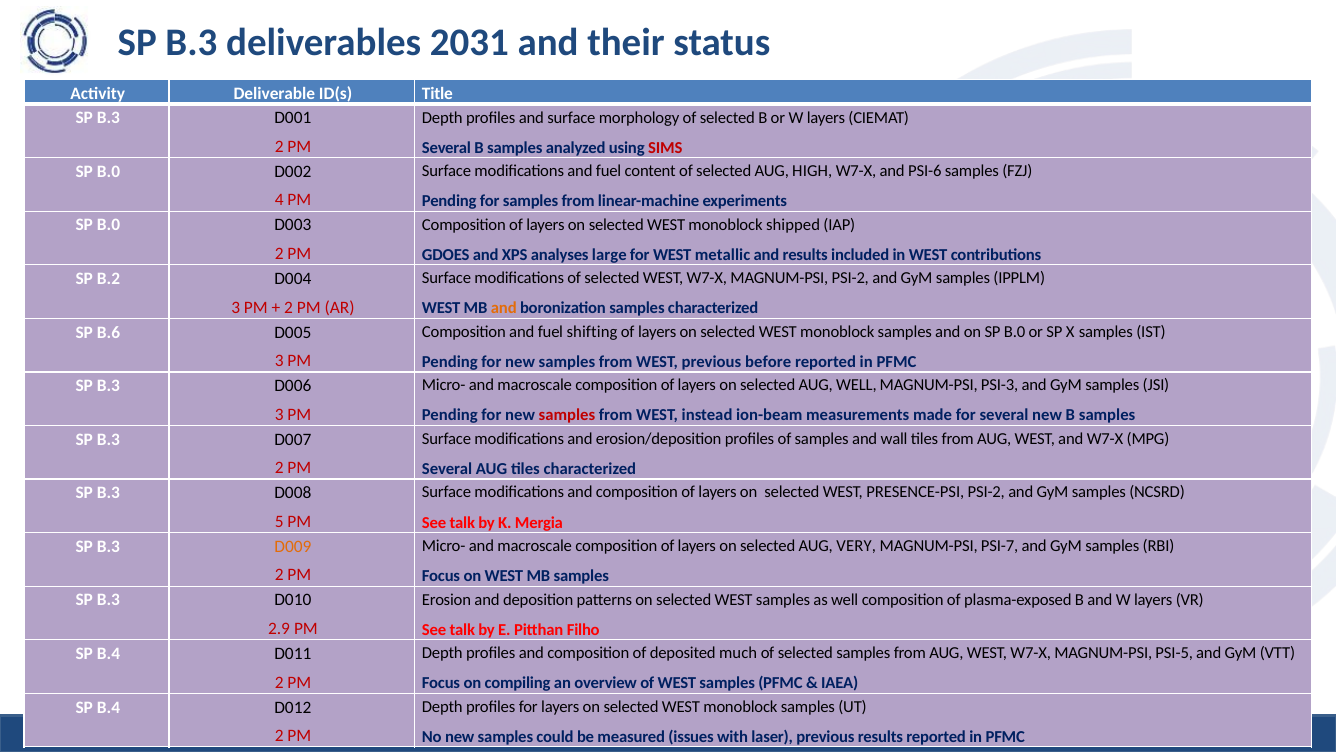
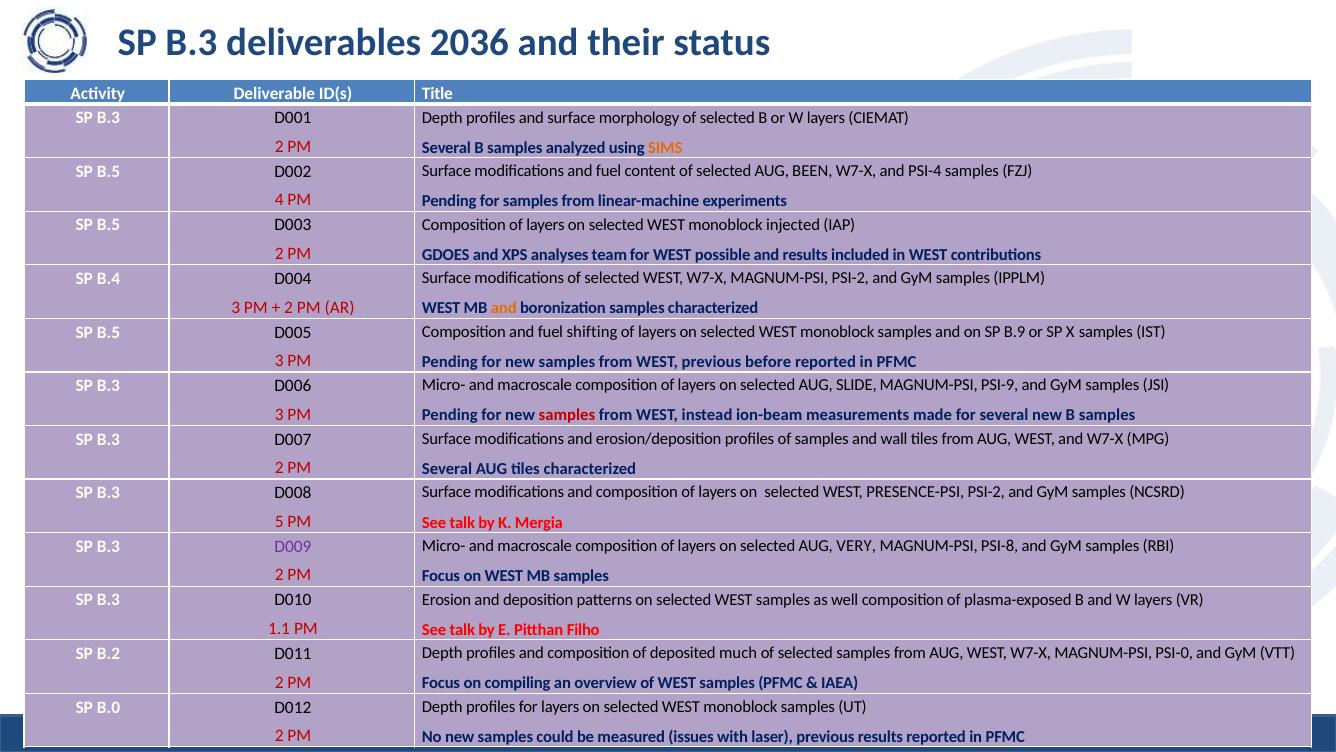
2031: 2031 -> 2036 (469, 42)
SIMS colour: red -> orange (665, 148)
HIGH: HIGH -> BEEN (812, 171)
PSI-6: PSI-6 -> PSI-4 (925, 171)
B.0: B.0 -> B.5 (108, 172)
shipped: shipped -> injected (793, 224)
B.0: B.0 -> B.5 (108, 225)
large: large -> team (609, 255)
metallic: metallic -> possible (723, 255)
B.2: B.2 -> B.4 (108, 279)
on SP B.0: B.0 -> B.9 (1015, 332)
B.6: B.6 -> B.5 (108, 332)
AUG WELL: WELL -> SLIDE (856, 385)
PSI-3: PSI-3 -> PSI-9 (1000, 385)
PSI-7: PSI-7 -> PSI-8 (1000, 546)
D009 colour: orange -> purple (293, 546)
2.9: 2.9 -> 1.1 (279, 628)
PSI-5: PSI-5 -> PSI-0 (1174, 653)
B.4: B.4 -> B.2 (108, 653)
B.4: B.4 -> B.0 (108, 707)
